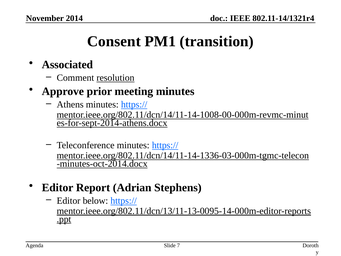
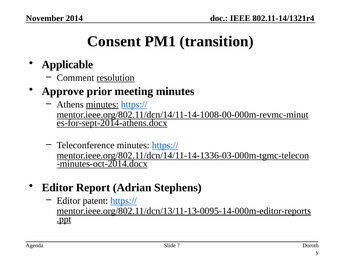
Associated: Associated -> Applicable (67, 65)
minutes underline: none -> present (102, 104)
below: below -> patent (95, 201)
